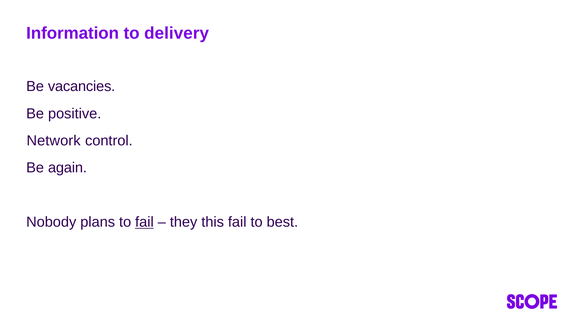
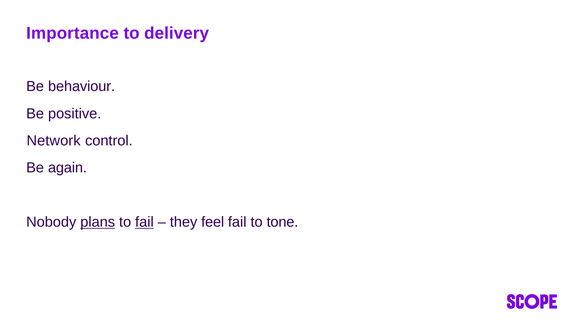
Information: Information -> Importance (73, 33)
vacancies: vacancies -> behaviour (82, 86)
plans underline: none -> present (98, 222)
this: this -> feel (213, 222)
best: best -> tone (282, 222)
